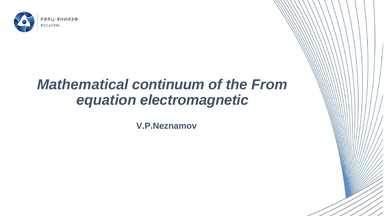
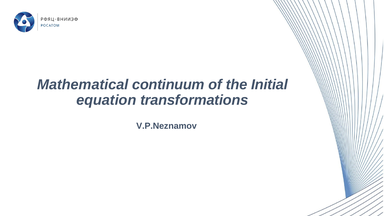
From: From -> Initial (269, 85)
electromagnetic: electromagnetic -> transformations (194, 100)
